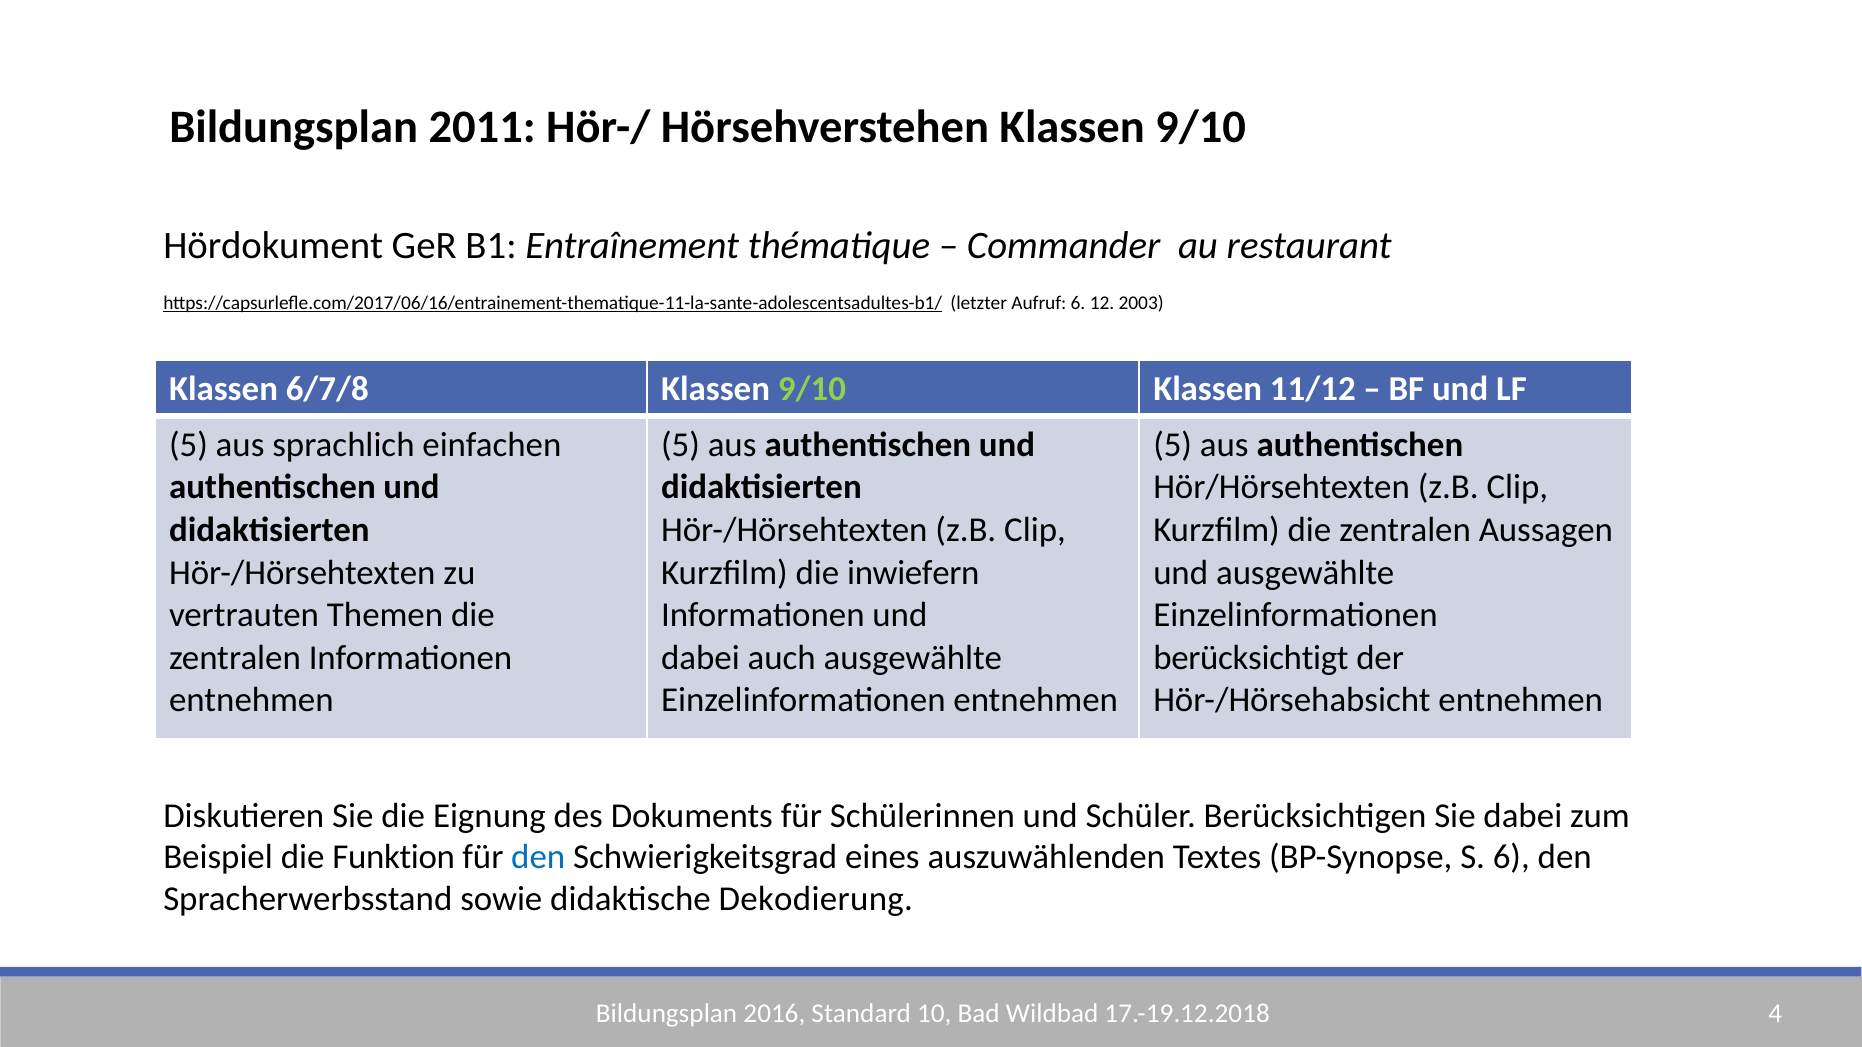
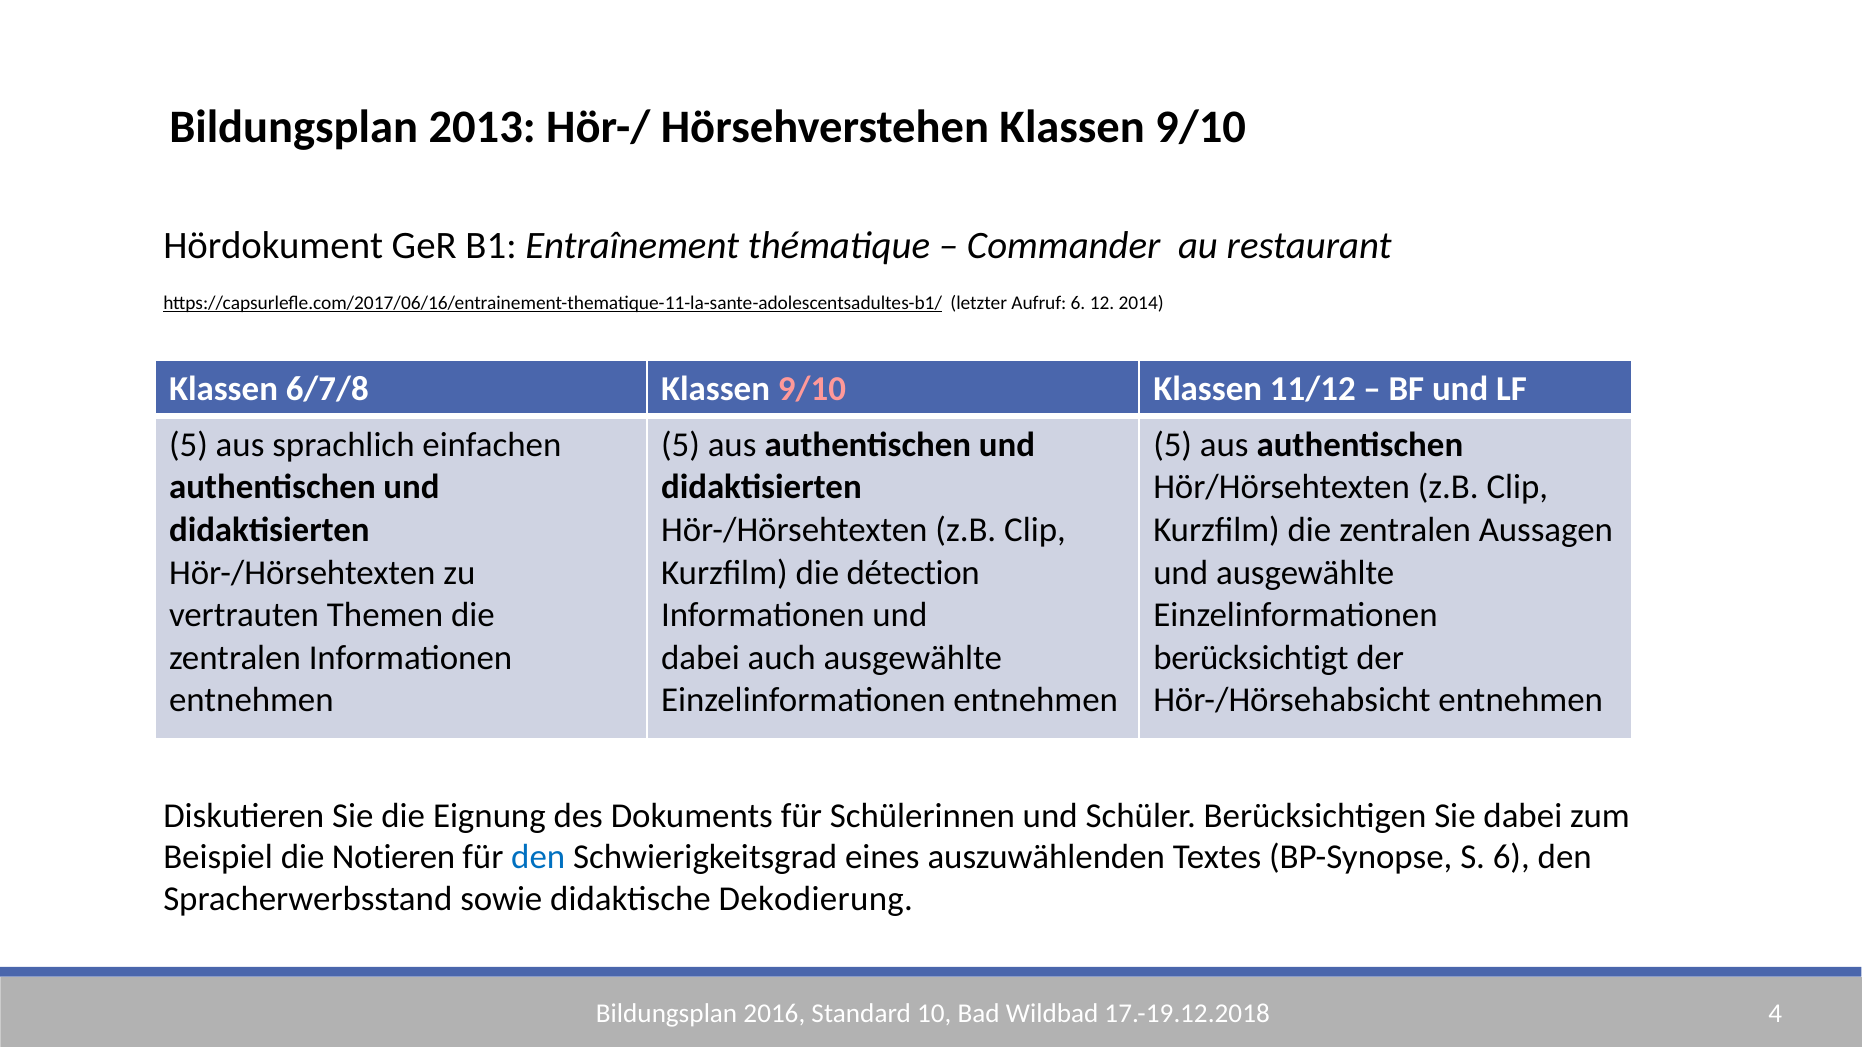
2011: 2011 -> 2013 (482, 127)
2003: 2003 -> 2014 (1141, 303)
9/10 colour: light green -> pink (812, 389)
inwiefern: inwiefern -> détection (913, 573)
Funktion: Funktion -> Notieren (394, 858)
